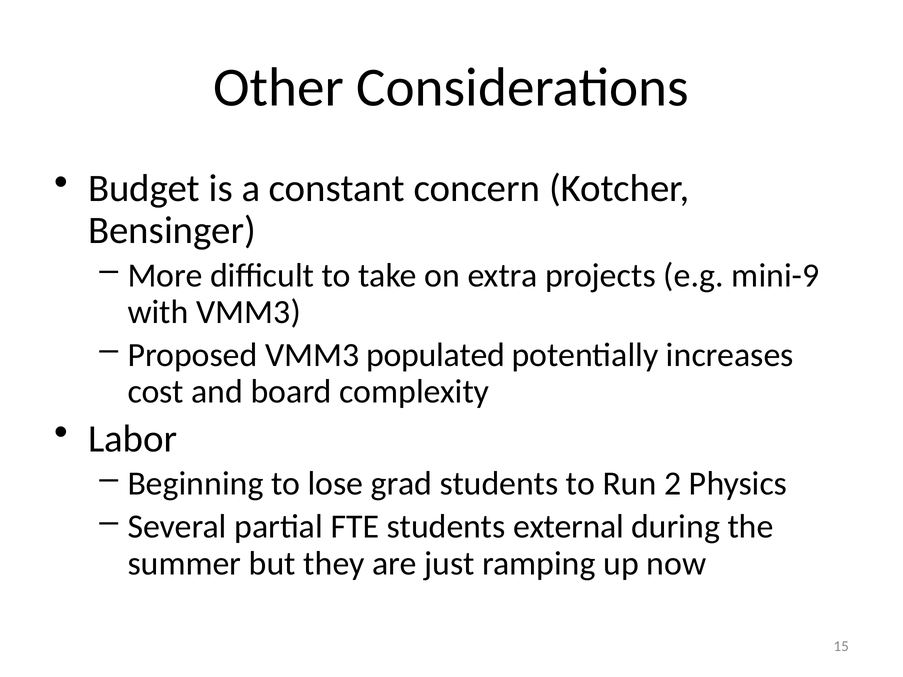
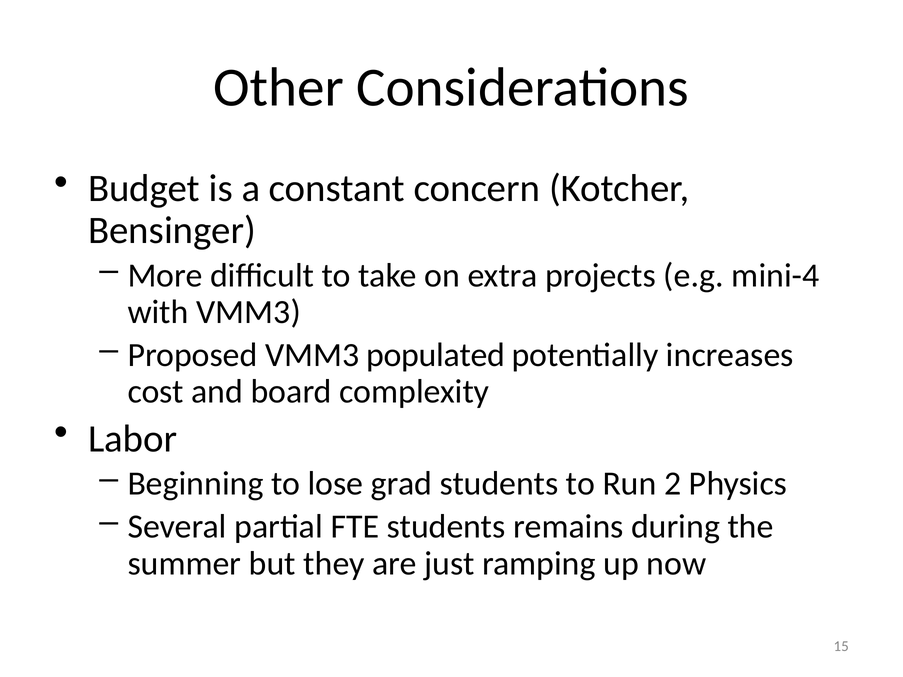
mini-9: mini-9 -> mini-4 (775, 276)
external: external -> remains (568, 527)
